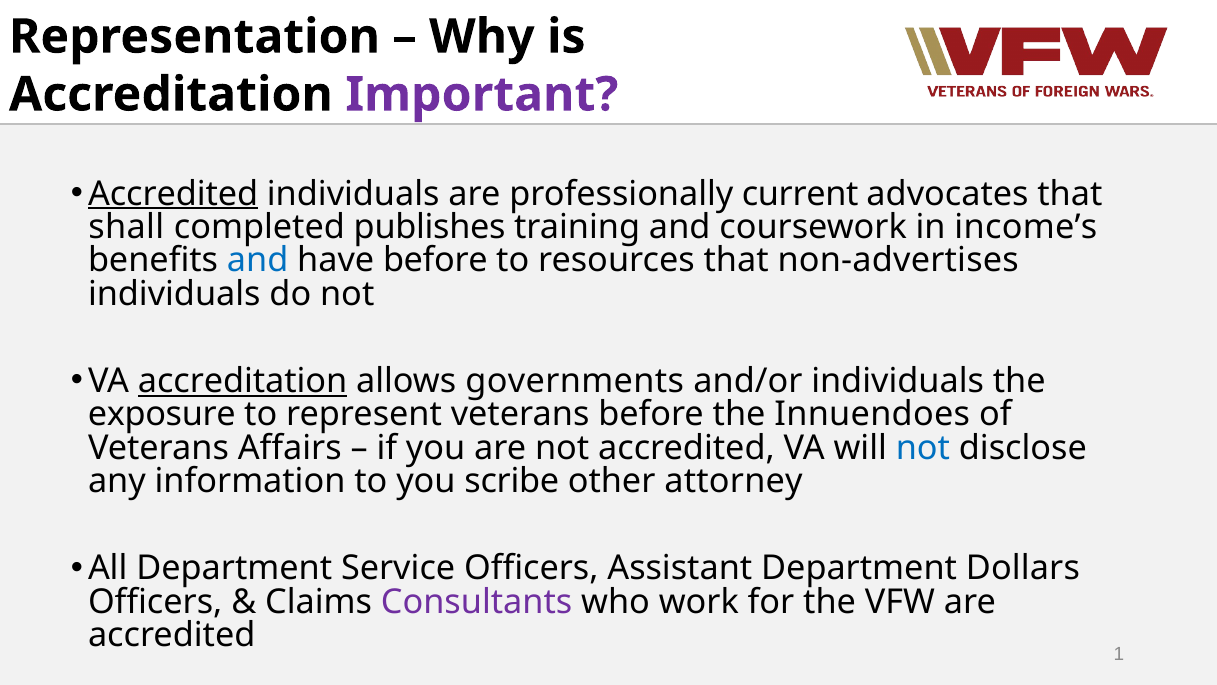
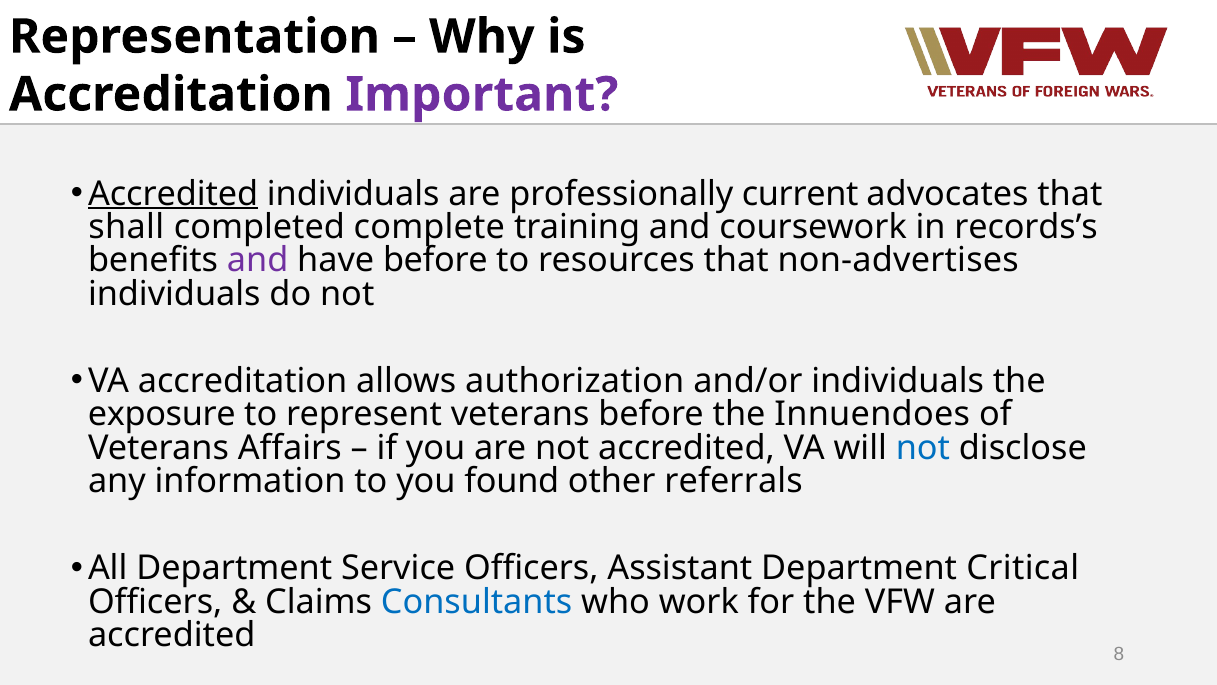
publishes: publishes -> complete (429, 227)
income’s: income’s -> records’s (1026, 227)
and colour: blue -> purple (258, 260)
accreditation underline: present -> none (243, 381)
governments: governments -> authorization (575, 381)
scribe: scribe -> found (512, 481)
attorney: attorney -> referrals (734, 481)
Dollars: Dollars -> Critical (1023, 568)
Consultants colour: purple -> blue (477, 602)
1: 1 -> 8 (1119, 654)
